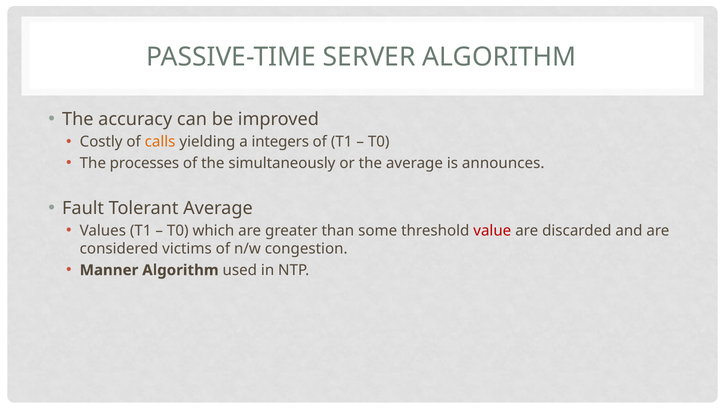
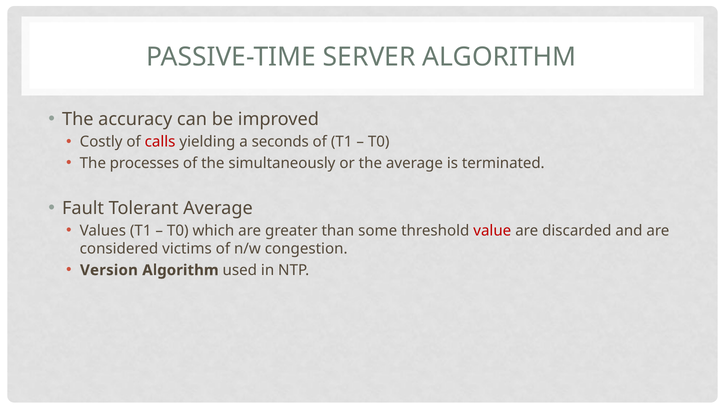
calls colour: orange -> red (160, 142)
integers: integers -> seconds (280, 142)
announces: announces -> terminated (503, 163)
Manner: Manner -> Version (109, 270)
